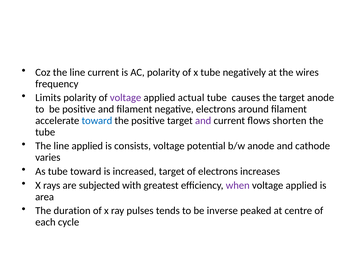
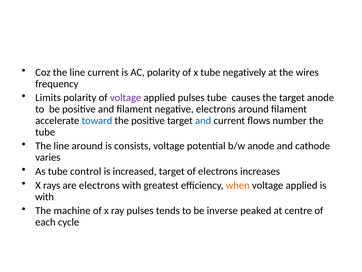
applied actual: actual -> pulses (191, 98)
and colour: purple -> blue (203, 120)
shorten: shorten -> number (290, 120)
line applied: applied -> around (87, 146)
tube toward: toward -> control (86, 171)
are subjected: subjected -> electrons (99, 185)
when colour: purple -> orange (238, 185)
area: area -> with (45, 196)
duration: duration -> machine (72, 210)
